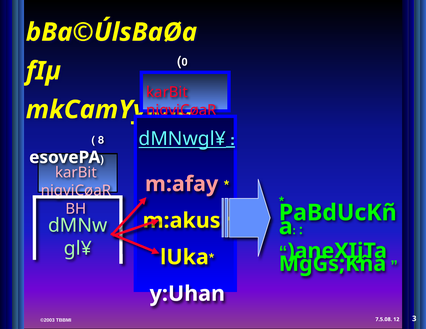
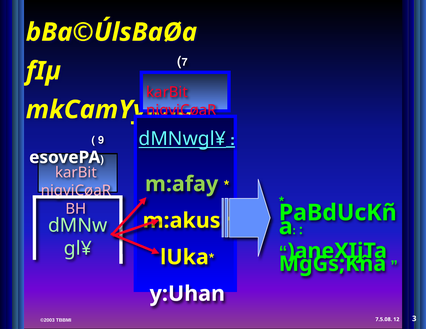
0: 0 -> 7 (185, 62)
8: 8 -> 9 (101, 140)
m:afay colour: pink -> light green (182, 184)
